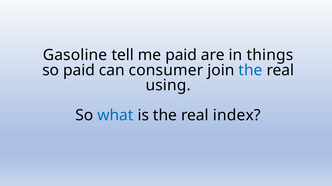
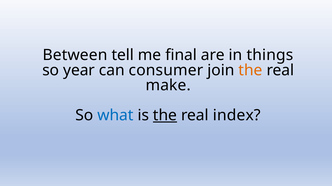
Gasoline: Gasoline -> Between (75, 55)
me paid: paid -> final (181, 55)
so paid: paid -> year (79, 70)
the colour: blue -> orange (250, 70)
using: using -> make (168, 86)
the underline: none -> present (165, 116)
